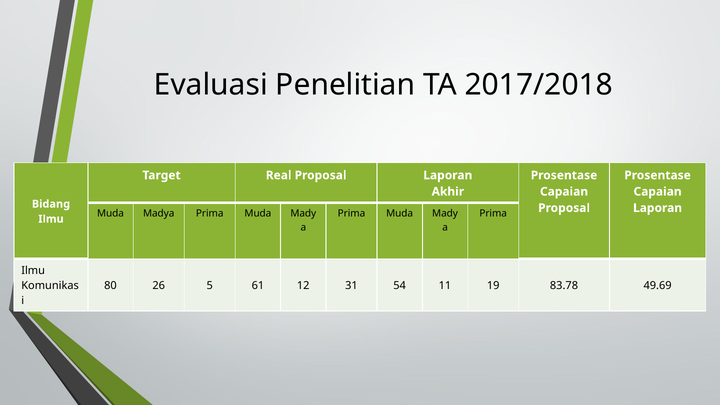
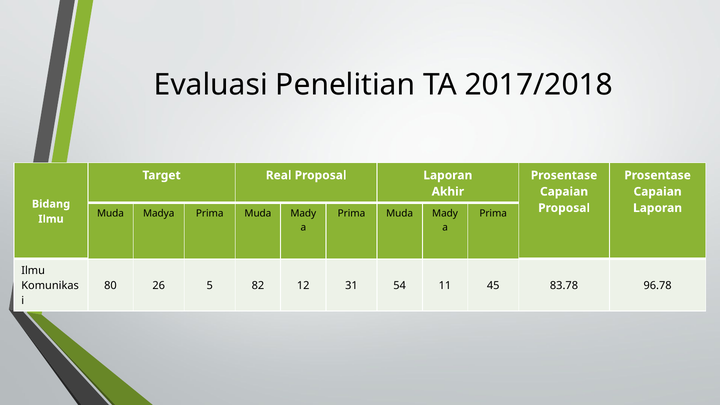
61: 61 -> 82 (258, 286)
19: 19 -> 45 (493, 286)
49.69: 49.69 -> 96.78 (658, 286)
